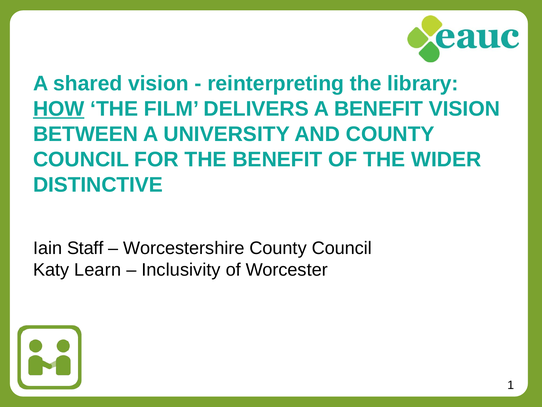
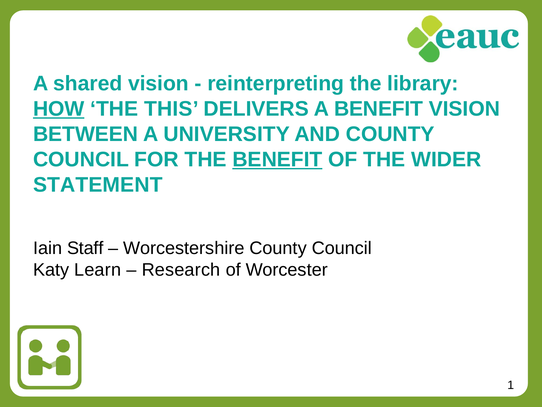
FILM: FILM -> THIS (171, 109)
BENEFIT underline: none -> present (277, 159)
DISTINCTIVE: DISTINCTIVE -> STATEMENT (98, 185)
Inclusivity: Inclusivity -> Research (181, 270)
